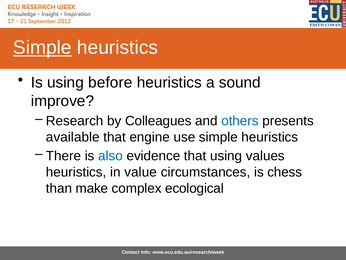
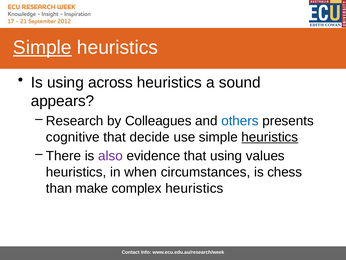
before: before -> across (110, 82)
improve: improve -> appears (63, 101)
available: available -> cognitive (73, 137)
engine: engine -> decide (150, 137)
heuristics underline: none -> present (270, 137)
also colour: blue -> purple (110, 156)
value: value -> when (141, 172)
complex ecological: ecological -> heuristics (194, 188)
